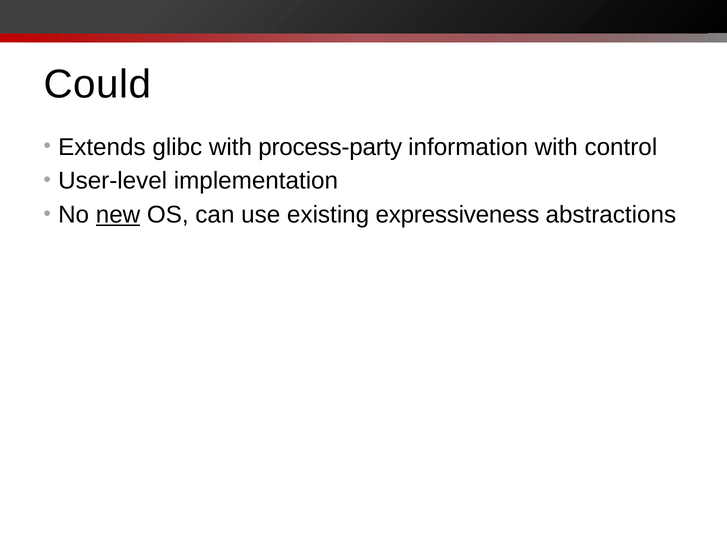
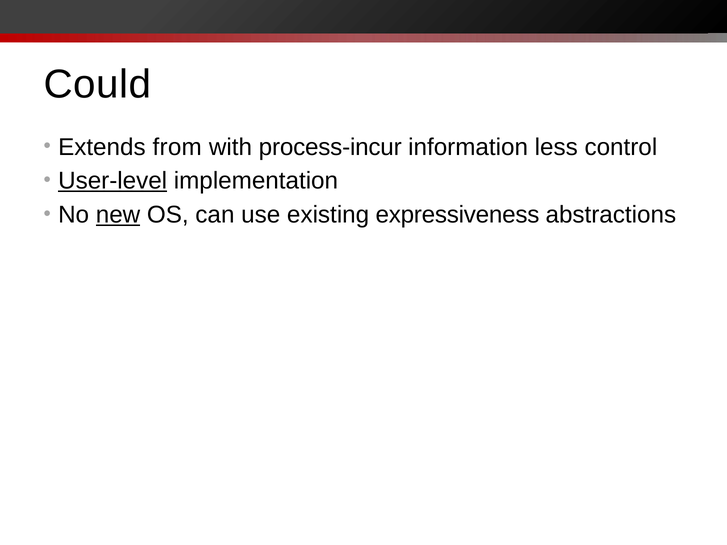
glibc: glibc -> from (177, 147)
process-party: process-party -> process-incur (330, 147)
information with: with -> less (556, 147)
User-level underline: none -> present (113, 181)
